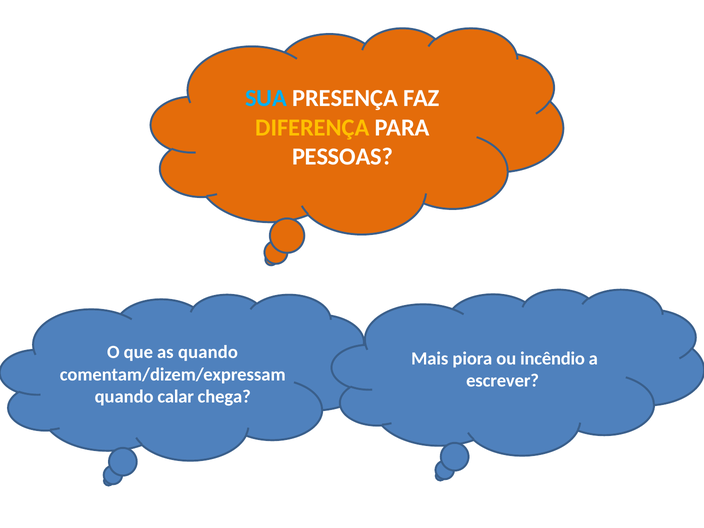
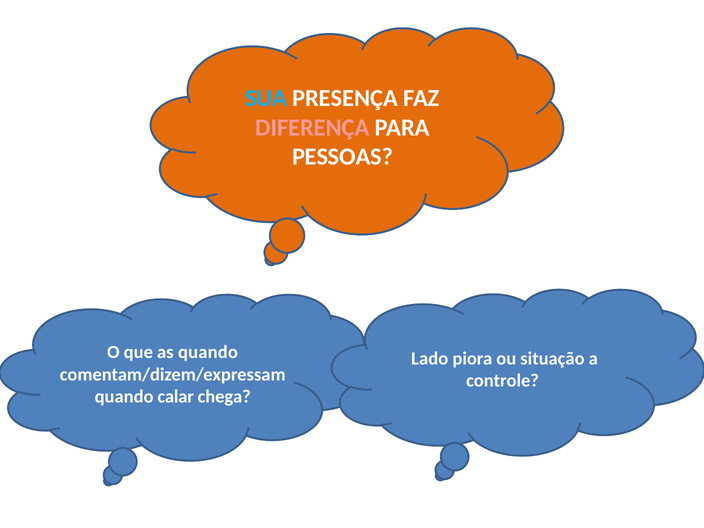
DIFERENÇA colour: yellow -> pink (312, 128)
Mais: Mais -> Lado (430, 358)
incêndio: incêndio -> situação (552, 358)
escrever: escrever -> controle (503, 381)
